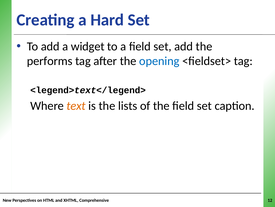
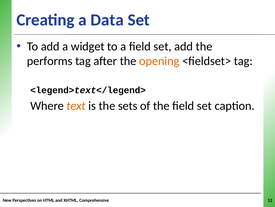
Hard: Hard -> Data (107, 20)
opening colour: blue -> orange (159, 61)
lists: lists -> sets (128, 106)
